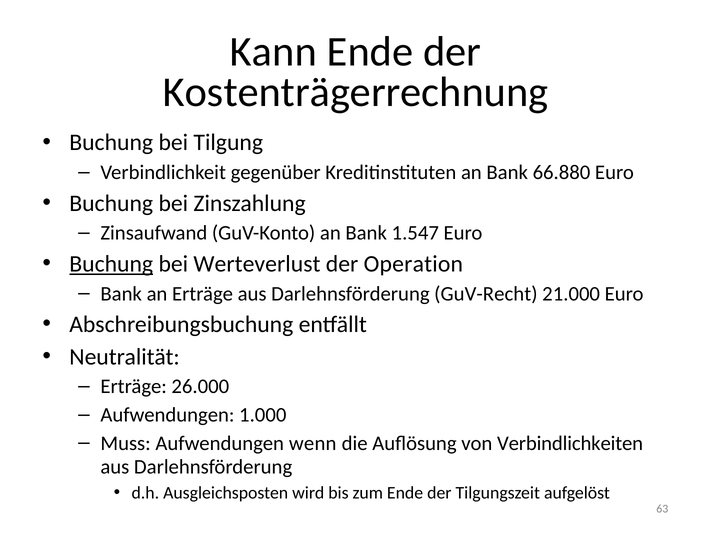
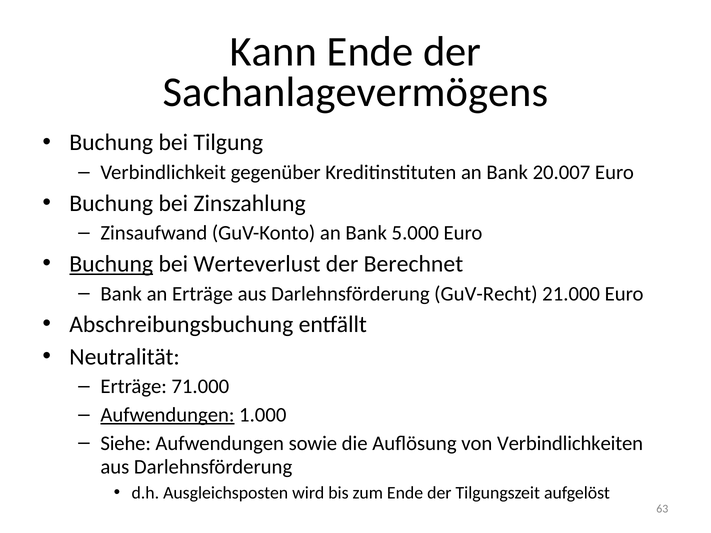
Kostenträgerrechnung: Kostenträgerrechnung -> Sachanlagevermögens (355, 93)
66.880: 66.880 -> 20.007 (561, 173)
1.547: 1.547 -> 5.000 (415, 233)
Operation: Operation -> Berechnet (413, 264)
26.000: 26.000 -> 71.000 (200, 387)
Aufwendungen underline: none -> present (167, 415)
Muss: Muss -> Siehe (126, 443)
wenn: wenn -> sowie (313, 443)
